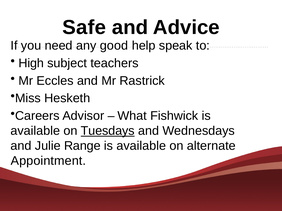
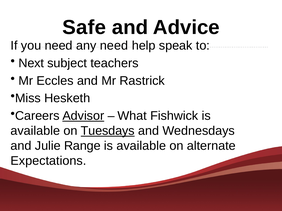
any good: good -> need (114, 46)
High: High -> Next (31, 63)
Advisor underline: none -> present (83, 116)
Appointment: Appointment -> Expectations (48, 161)
